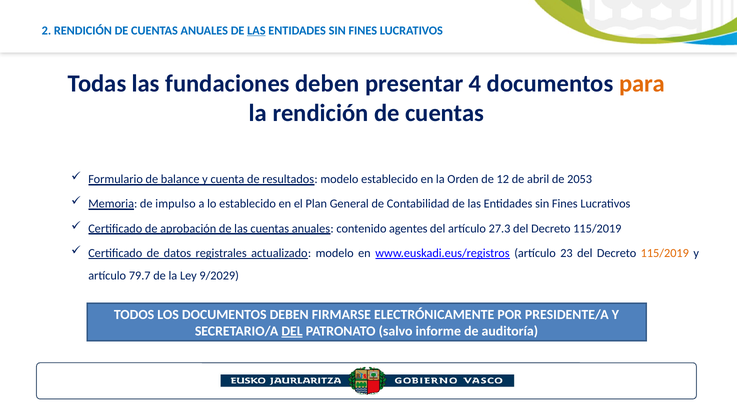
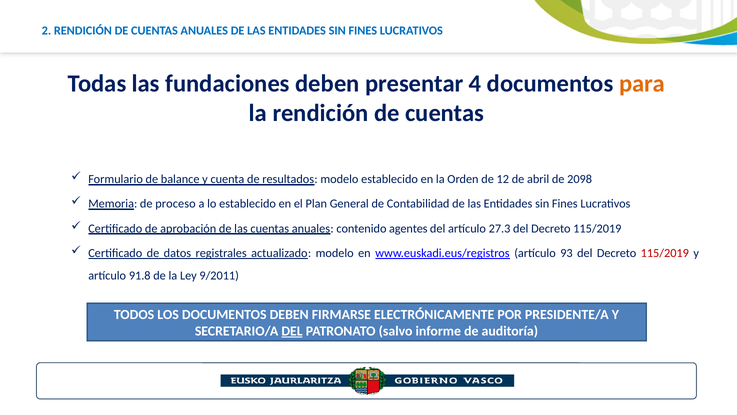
LAS underline: present -> none (256, 30)
2053: 2053 -> 2098 (580, 179)
impulso: impulso -> proceso (175, 204)
23: 23 -> 93 (566, 253)
115/2019 colour: orange -> red (665, 253)
79.7: 79.7 -> 91.8 (140, 275)
9/2029: 9/2029 -> 9/2011 (219, 275)
